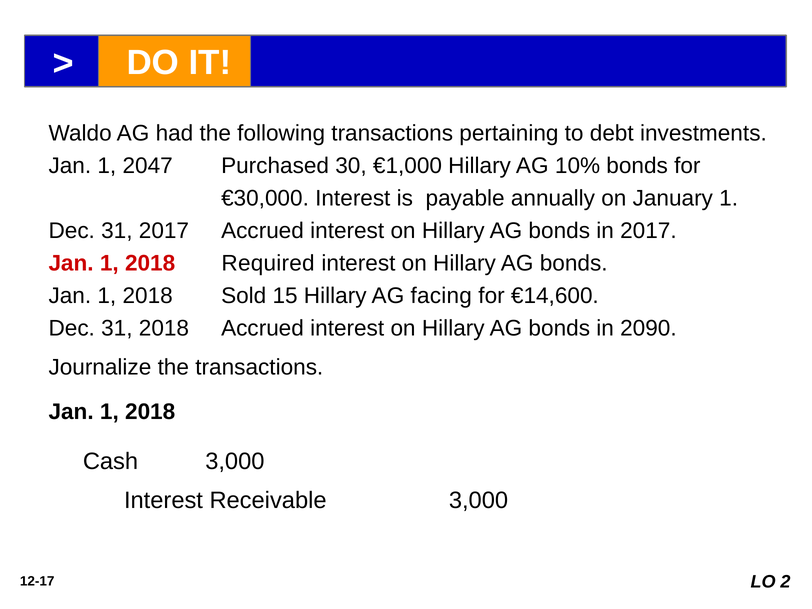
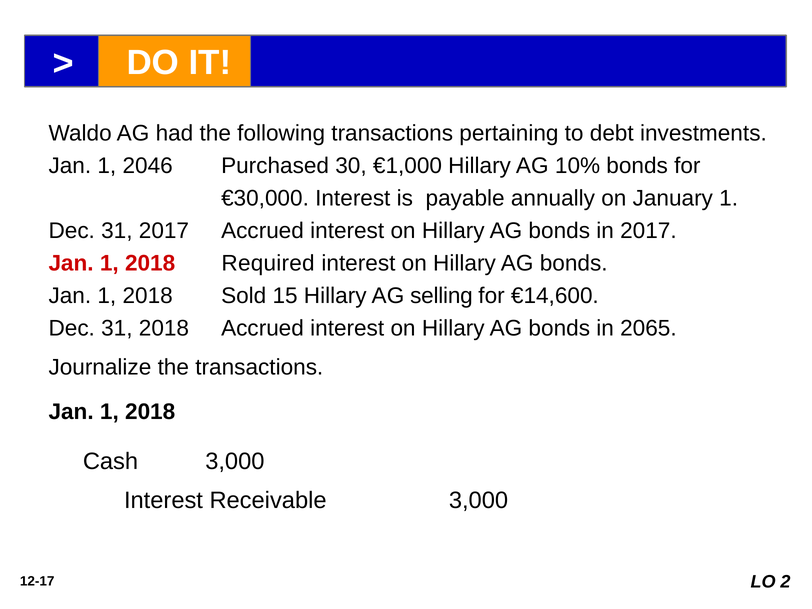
2047: 2047 -> 2046 (148, 166)
facing: facing -> selling (441, 296)
2090: 2090 -> 2065 (648, 328)
